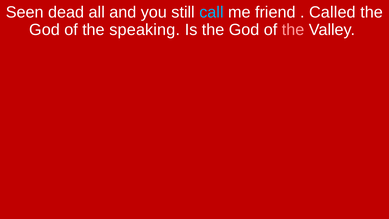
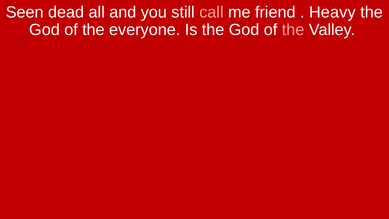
call colour: light blue -> pink (211, 12)
Called: Called -> Heavy (332, 12)
speaking: speaking -> everyone (145, 30)
